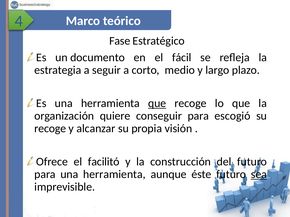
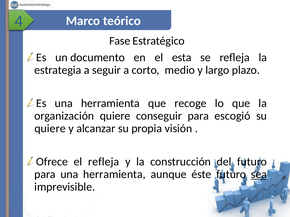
fácil: fácil -> esta (182, 58)
que underline: present -> none (157, 104)
recoge: recoge -> quiere (50, 129)
el facilitó: facilitó -> refleja (104, 162)
